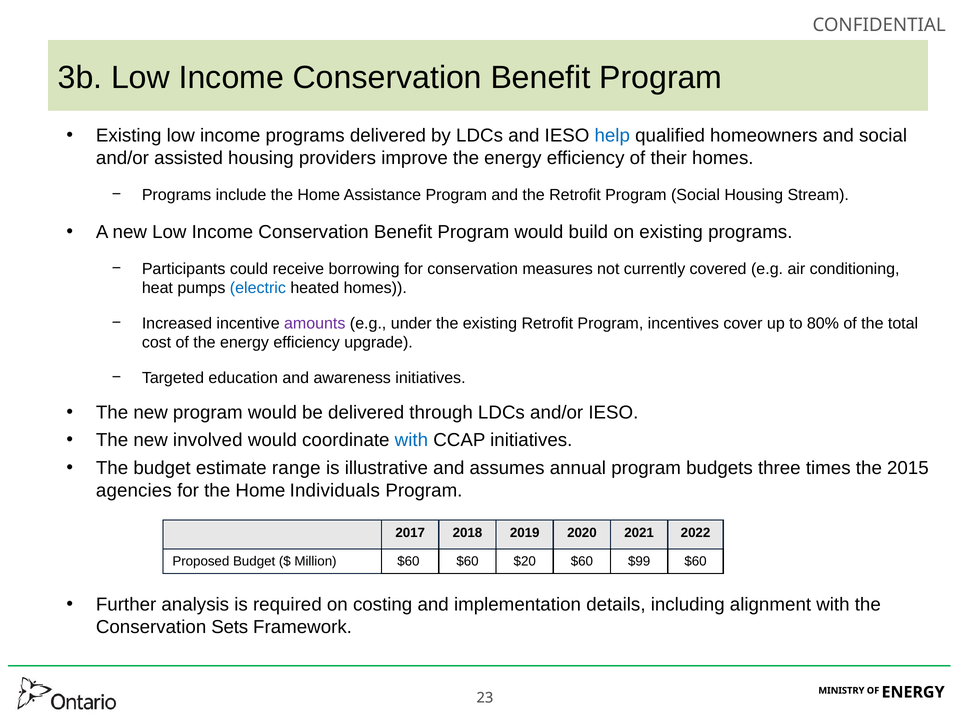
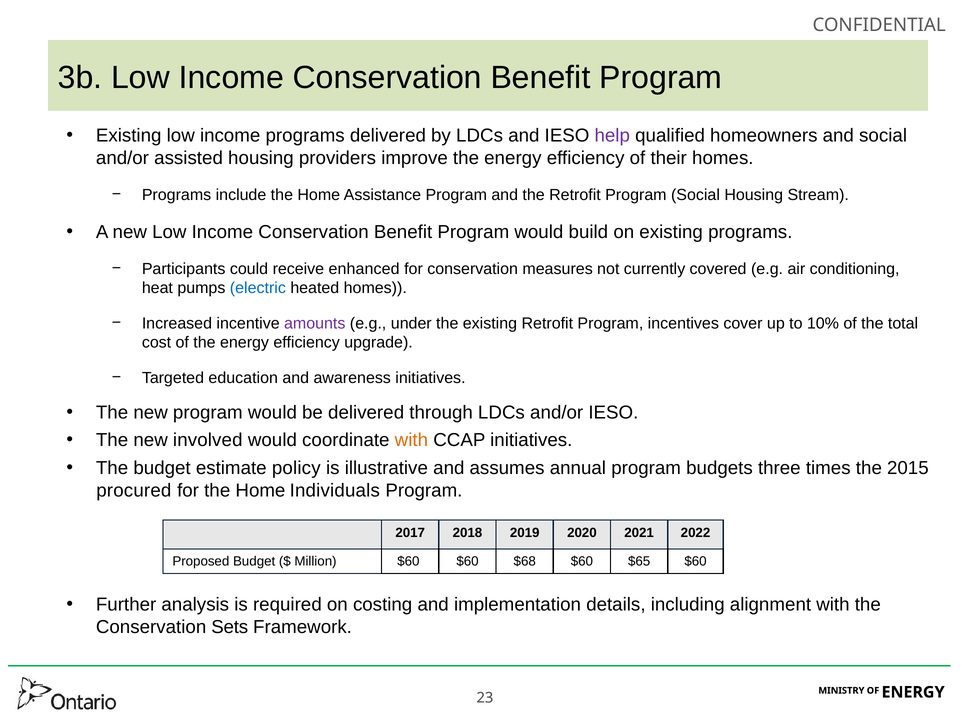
help colour: blue -> purple (612, 136)
borrowing: borrowing -> enhanced (364, 269)
80%: 80% -> 10% (823, 323)
with colour: blue -> orange (411, 440)
range: range -> policy (296, 468)
agencies: agencies -> procured (134, 490)
$20: $20 -> $68 (525, 561)
$99: $99 -> $65 (639, 561)
